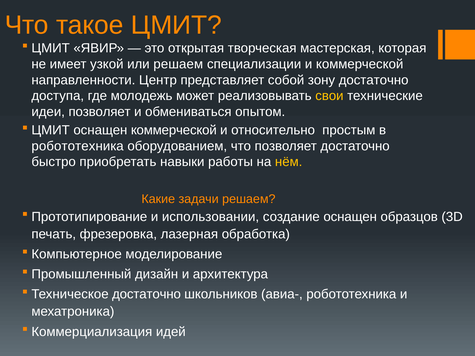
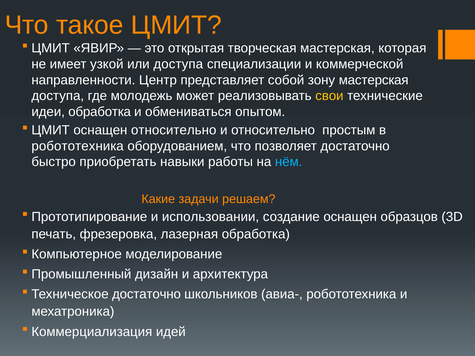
или решаем: решаем -> доступа (178, 64)
зону достаточно: достаточно -> мастерская (374, 80)
идеи позволяет: позволяет -> обработка (100, 112)
оснащен коммерческой: коммерческой -> относительно (174, 130)
нём colour: yellow -> light blue (289, 162)
